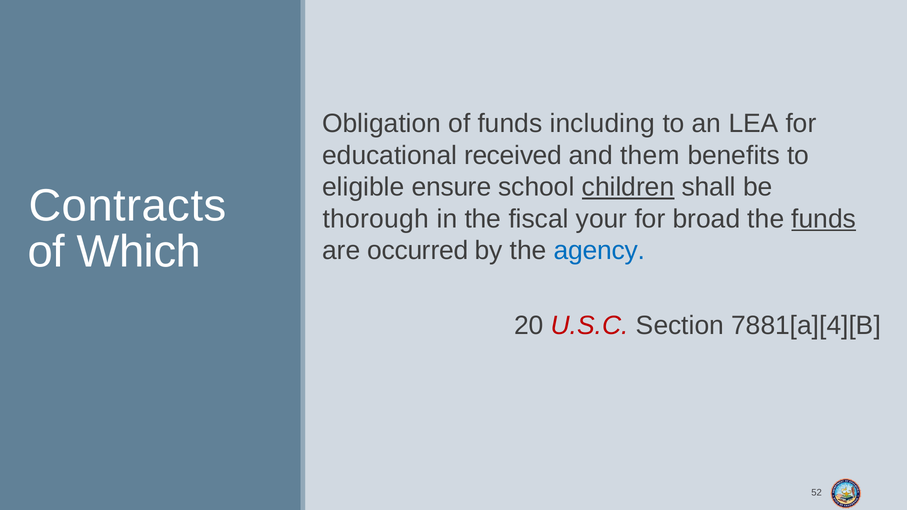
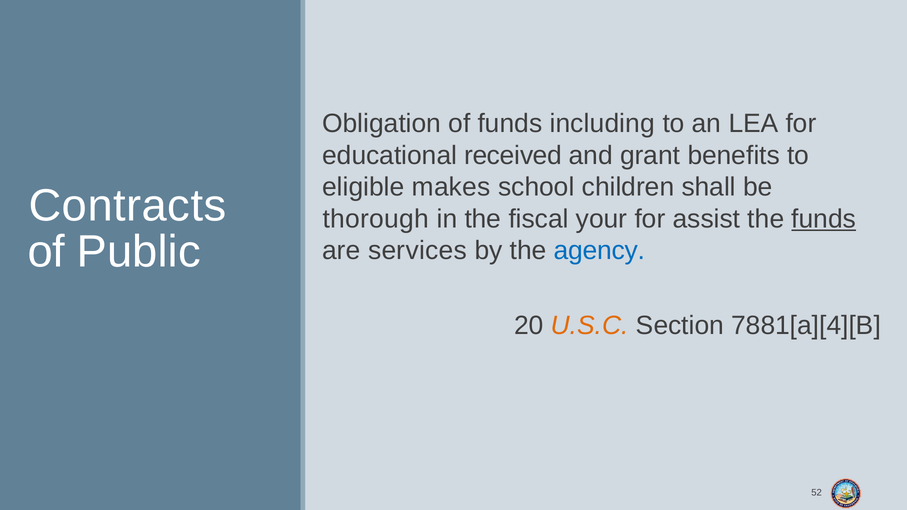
them: them -> grant (650, 155)
ensure: ensure -> makes (451, 187)
children underline: present -> none (628, 187)
broad: broad -> assist (706, 219)
Which: Which -> Public (139, 252)
occurred: occurred -> services (417, 251)
U.S.C colour: red -> orange (590, 326)
